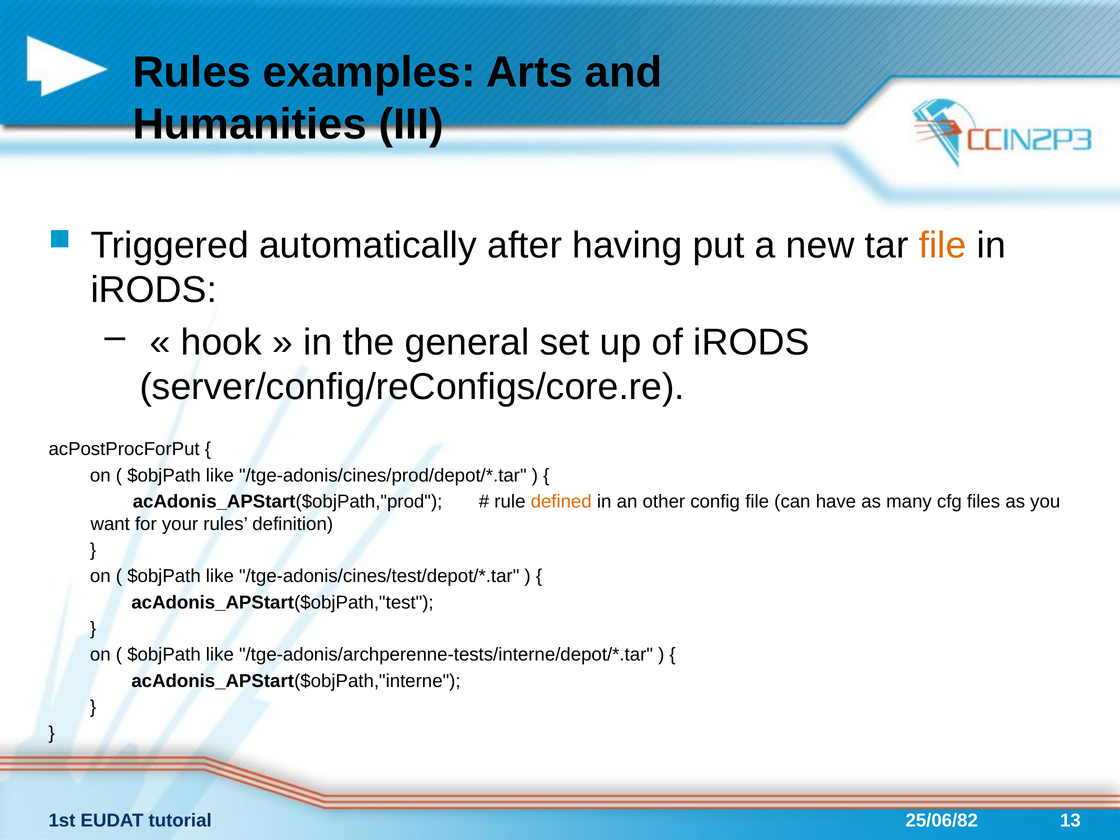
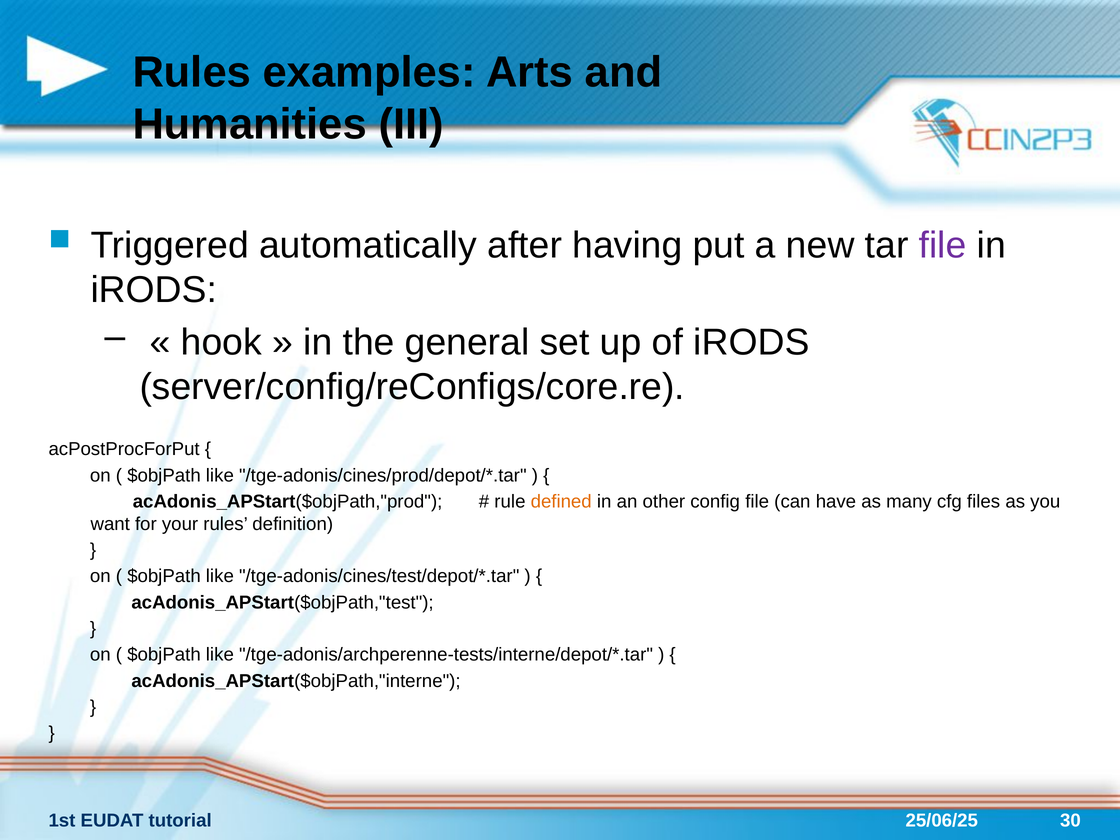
file colour: orange -> purple (943, 245)
25/06/82: 25/06/82 -> 25/06/25 (942, 821)
13: 13 -> 30 (1070, 821)
